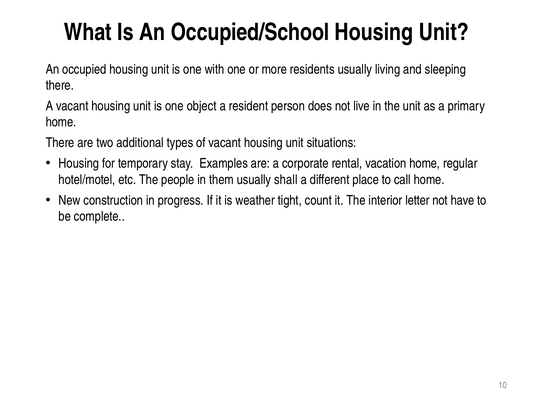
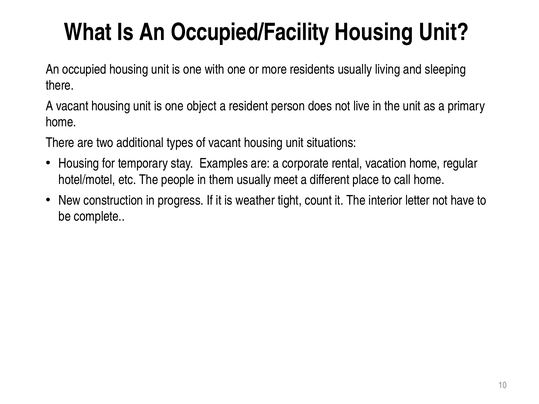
Occupied/School: Occupied/School -> Occupied/Facility (250, 32)
shall: shall -> meet (286, 180)
